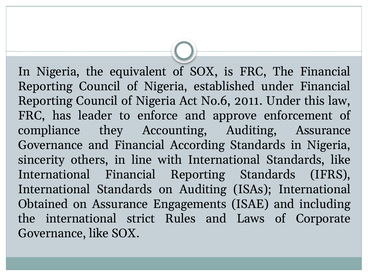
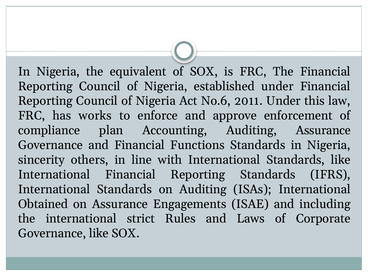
leader: leader -> works (95, 116)
they: they -> plan (111, 130)
According: According -> Functions (197, 145)
